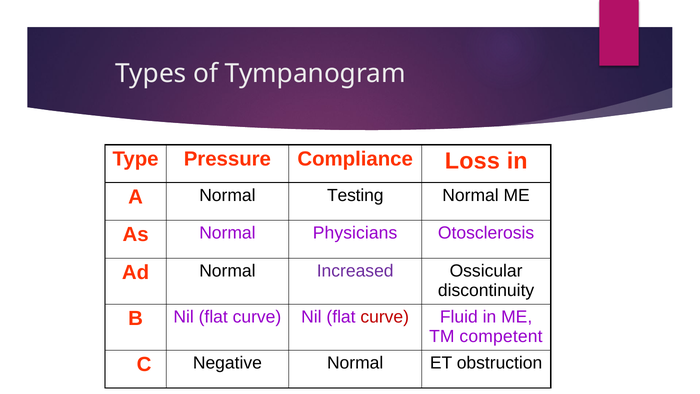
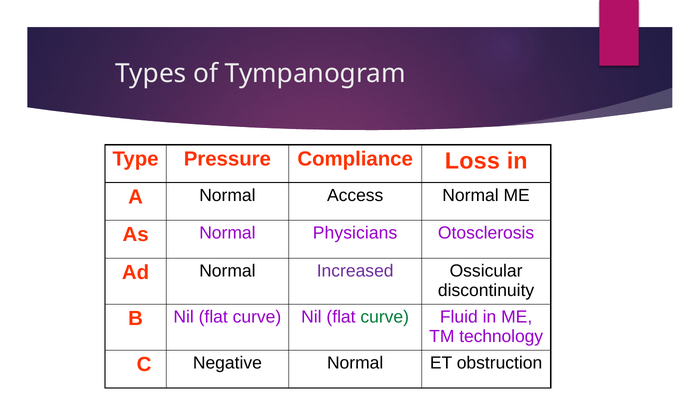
Testing: Testing -> Access (355, 195)
curve colour: red -> green (385, 317)
competent: competent -> technology (501, 336)
